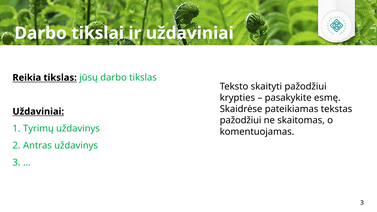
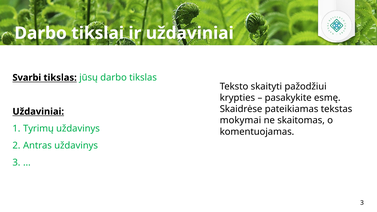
Reikia: Reikia -> Svarbi (27, 78)
pažodžiui: pažodžiui -> mokymai (240, 120)
